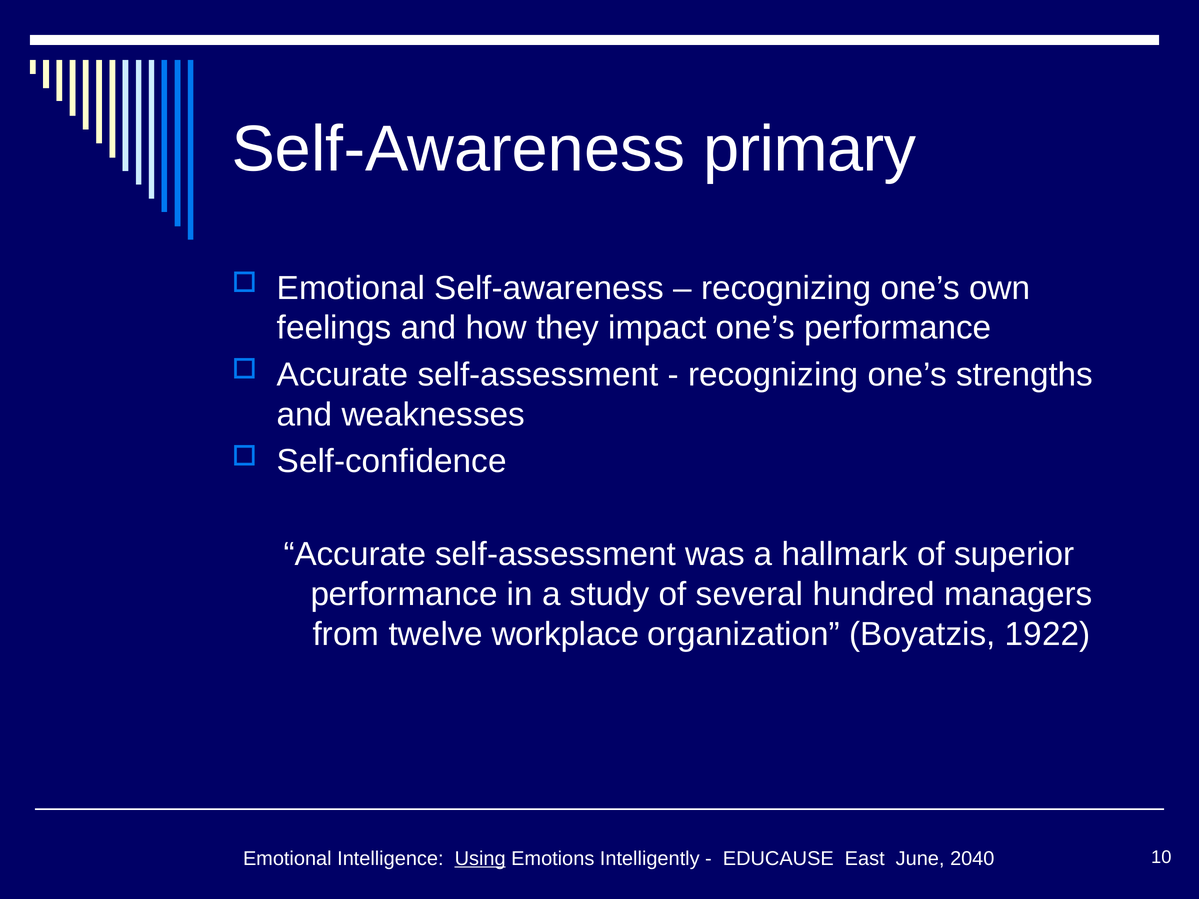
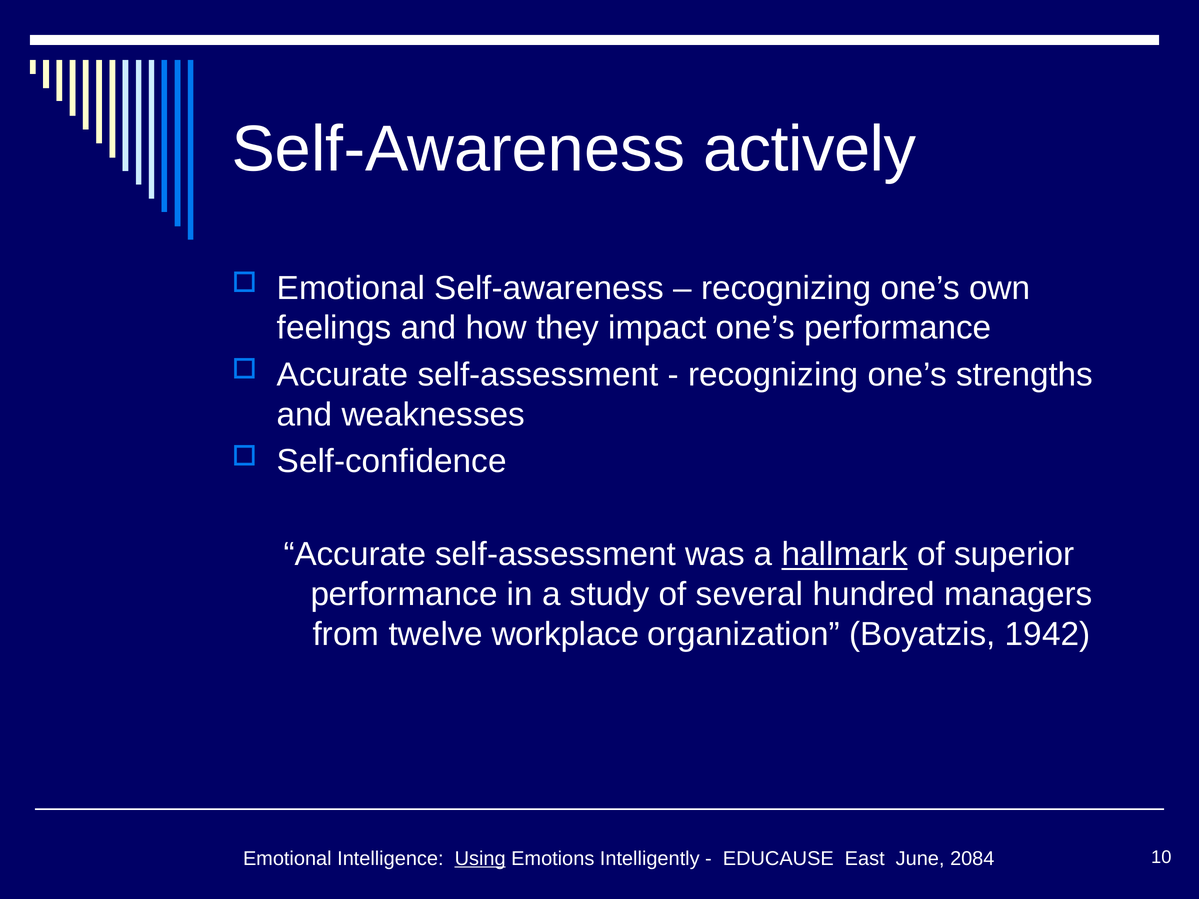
primary: primary -> actively (810, 149)
hallmark underline: none -> present (845, 555)
1922: 1922 -> 1942 (1048, 635)
2040: 2040 -> 2084 (972, 859)
